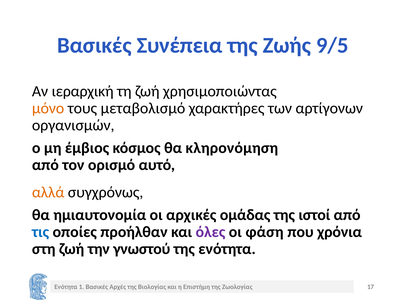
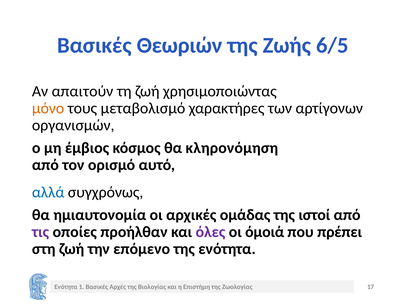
Συνέπεια: Συνέπεια -> Θεωριών (180, 45)
9/5: 9/5 -> 6/5 (332, 45)
ιεραρχική: ιεραρχική -> απαιτούν (83, 92)
αλλά colour: orange -> blue (48, 193)
τις colour: blue -> purple (41, 232)
φάση: φάση -> όμοιά (265, 232)
χρόνια: χρόνια -> πρέπει (340, 232)
γνωστού: γνωστού -> επόμενο (142, 249)
